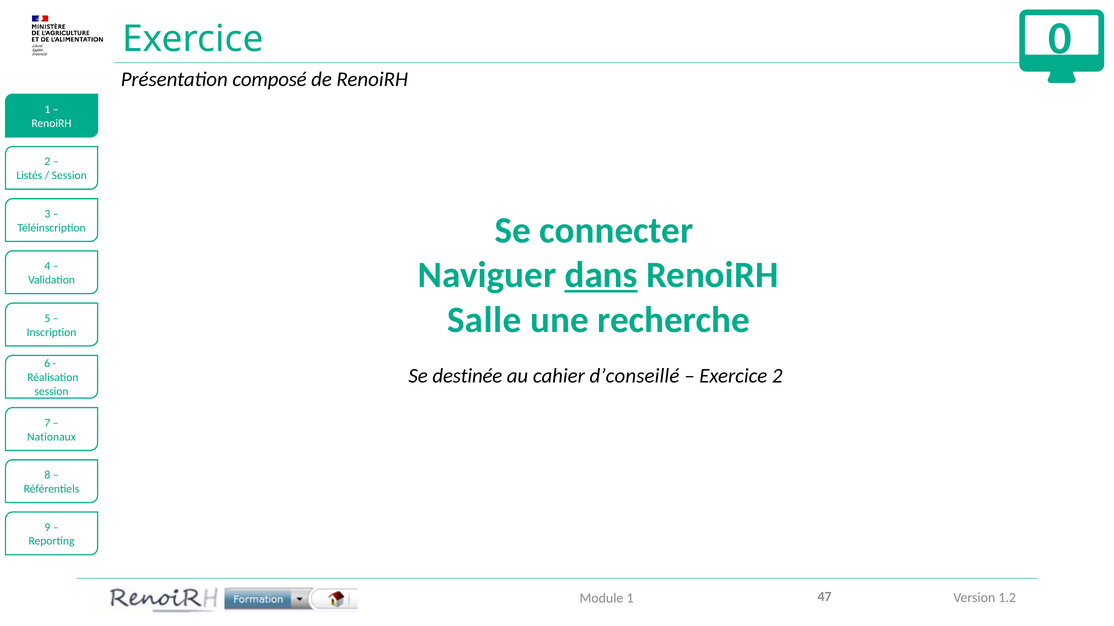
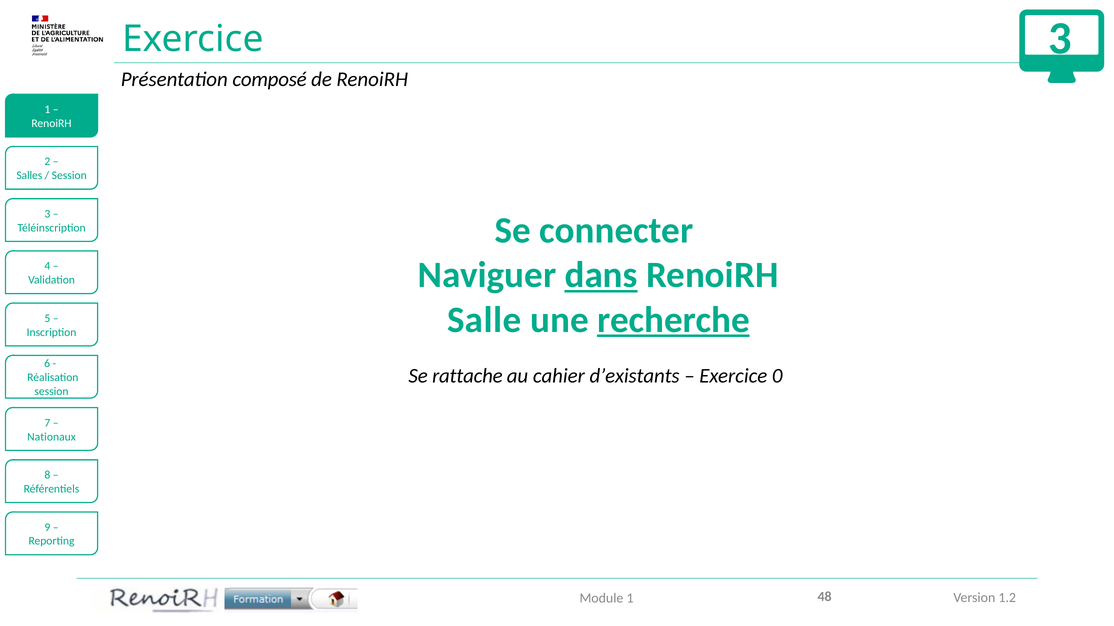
Exercice 0: 0 -> 3 (1060, 38)
Listés: Listés -> Salles (29, 176)
recherche underline: none -> present (673, 320)
destinée: destinée -> rattache (467, 376)
d’conseillé: d’conseillé -> d’existants (635, 376)
Exercice 2: 2 -> 0 (777, 376)
47: 47 -> 48 (825, 597)
